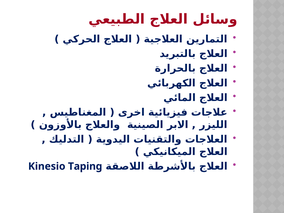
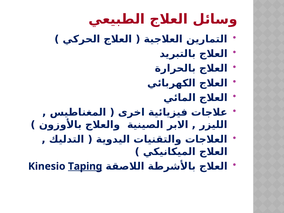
Taping underline: none -> present (85, 166)
